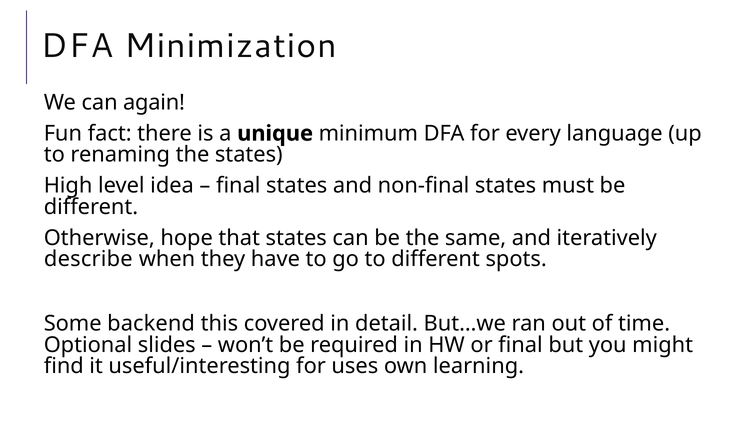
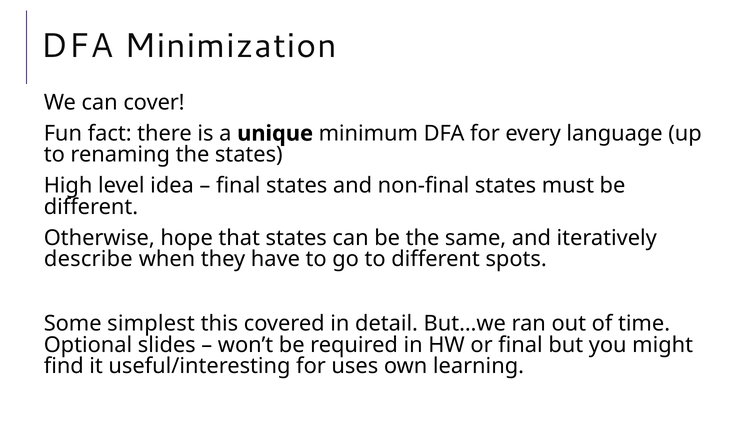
again: again -> cover (154, 103)
backend: backend -> simplest (151, 324)
